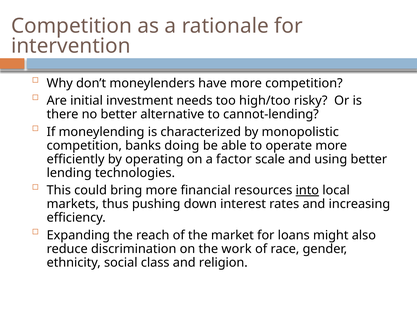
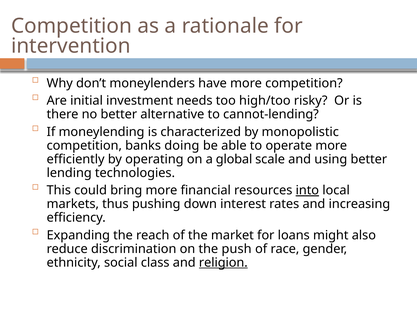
factor: factor -> global (234, 160)
work: work -> push (237, 249)
religion underline: none -> present (223, 263)
